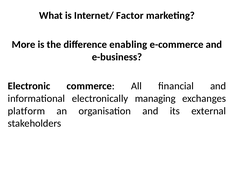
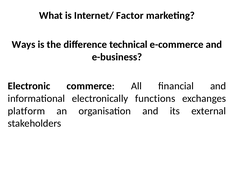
More: More -> Ways (24, 45)
enabling: enabling -> technical (128, 45)
managing: managing -> functions (155, 99)
